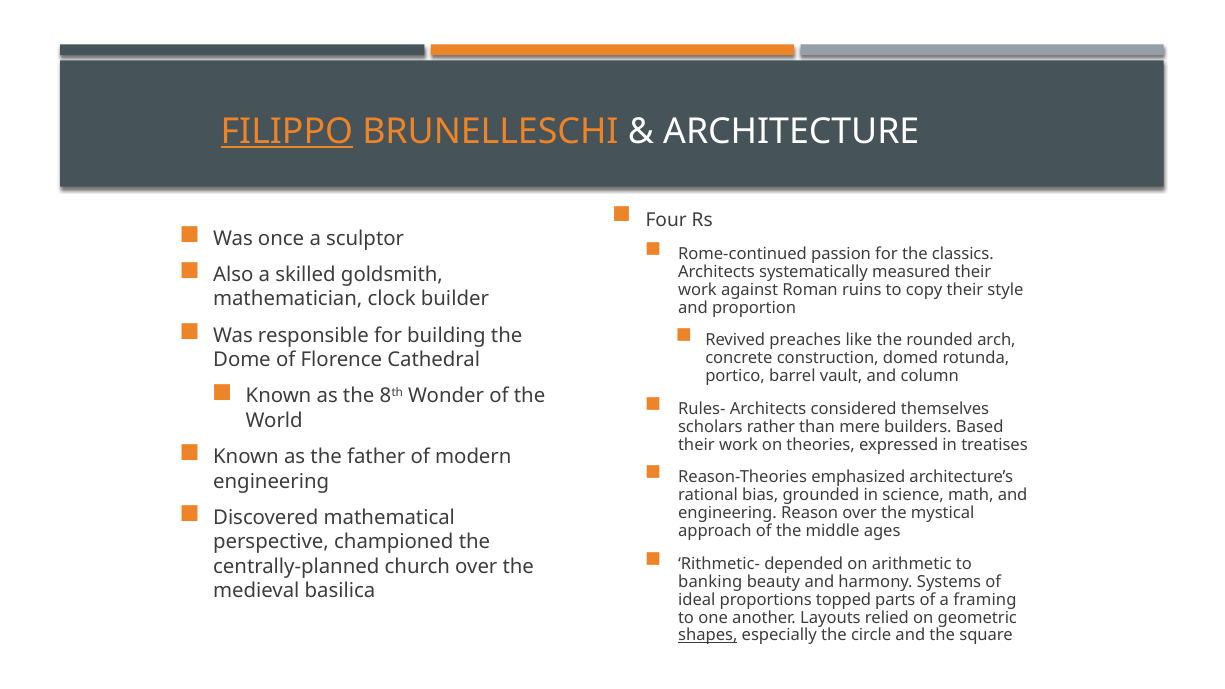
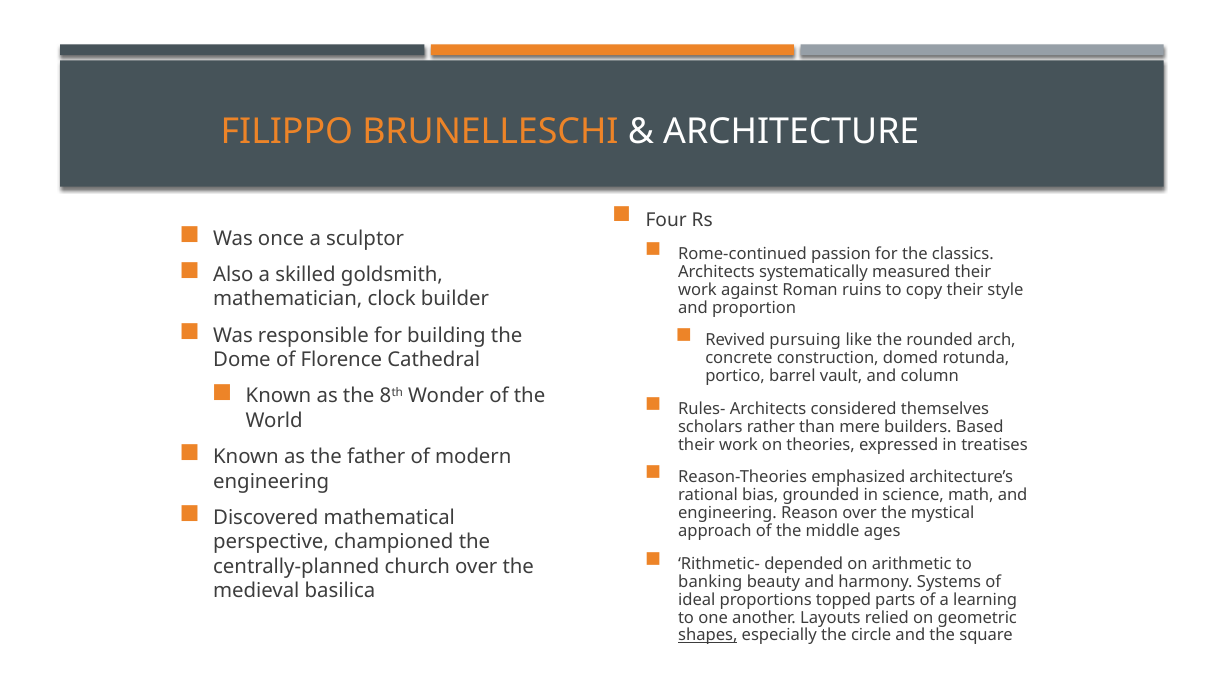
FILIPPO underline: present -> none (287, 132)
preaches: preaches -> pursuing (805, 340)
framing: framing -> learning (985, 600)
